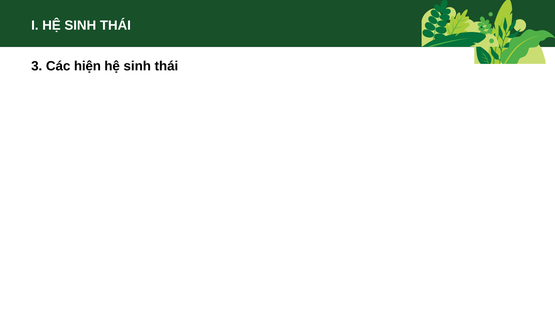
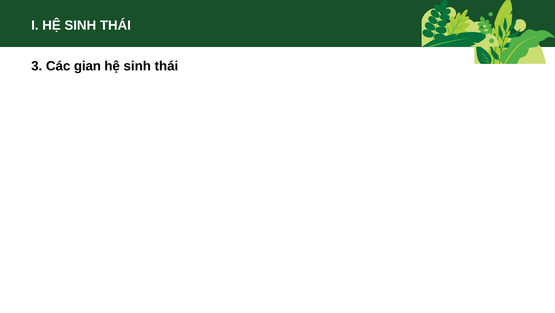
hiện: hiện -> gian (87, 66)
